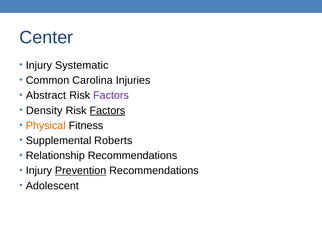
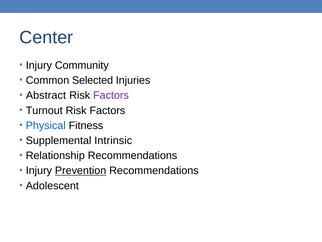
Systematic: Systematic -> Community (82, 65)
Carolina: Carolina -> Selected (93, 80)
Density: Density -> Turnout (44, 110)
Factors underline: present -> none (107, 110)
Physical colour: orange -> blue (46, 125)
Roberts: Roberts -> Intrinsic (113, 140)
